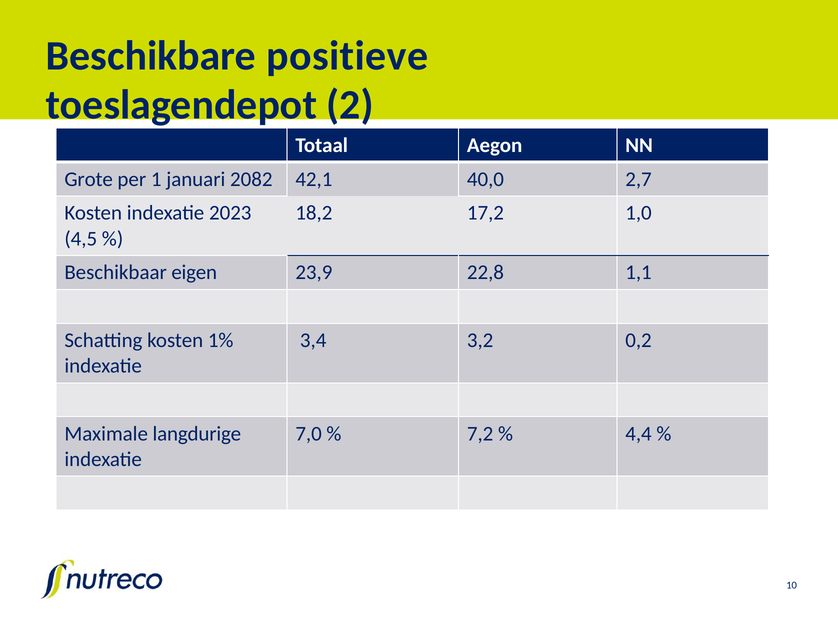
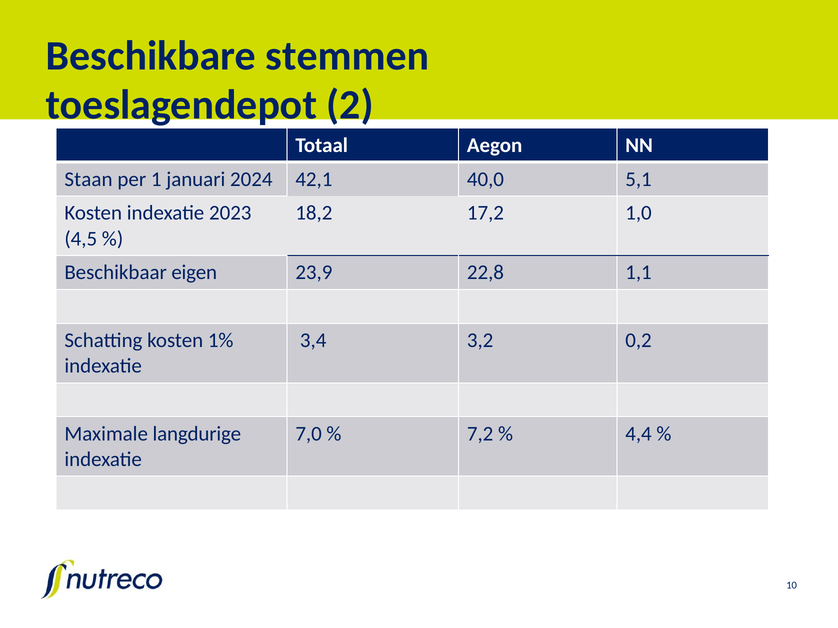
positieve: positieve -> stemmen (347, 56)
Grote: Grote -> Staan (89, 179)
2082: 2082 -> 2024 (251, 179)
2,7: 2,7 -> 5,1 (638, 179)
